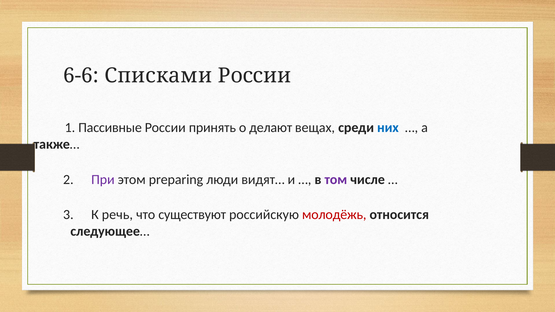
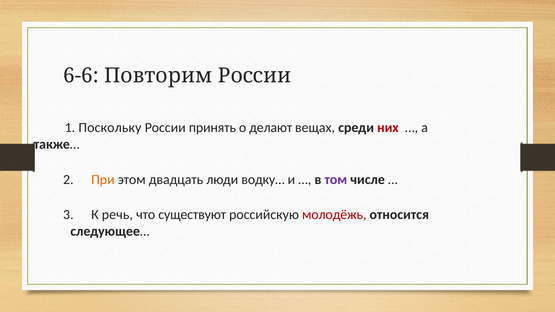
Списками: Списками -> Повторим (158, 76)
Пассивные: Пассивные -> Поскольку (110, 128)
них colour: blue -> red (388, 128)
При colour: purple -> orange (103, 180)
preparing: preparing -> двадцать (176, 180)
видят…: видят… -> водку… (263, 180)
